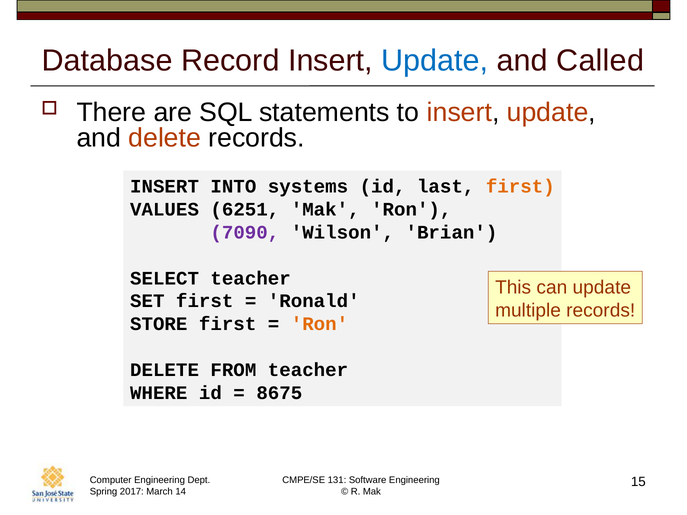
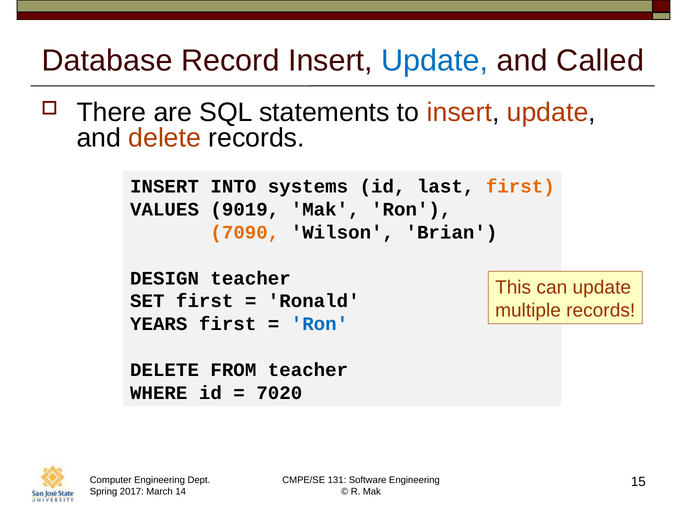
6251: 6251 -> 9019 (245, 210)
7090 colour: purple -> orange (245, 233)
SELECT: SELECT -> DESIGN (165, 278)
STORE: STORE -> YEARS (159, 324)
Ron colour: orange -> blue (319, 324)
8675: 8675 -> 7020 (279, 393)
